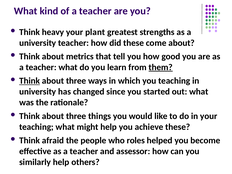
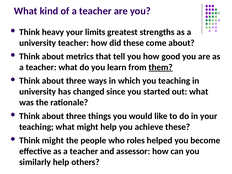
plant: plant -> limits (95, 32)
Think underline: present -> none (30, 81)
Think afraid: afraid -> might (53, 140)
